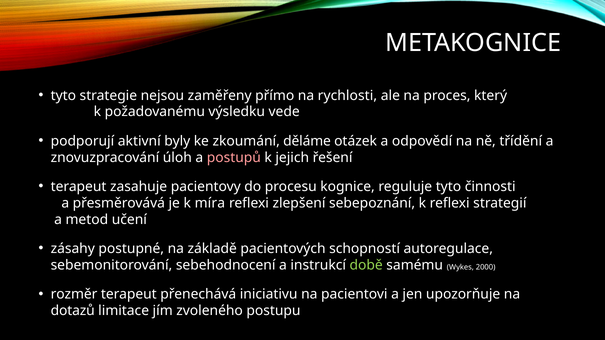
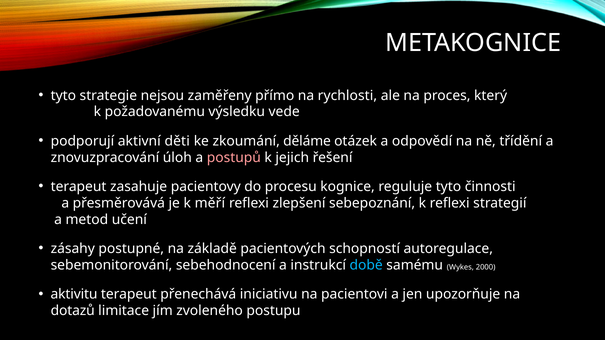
byly: byly -> děti (177, 141)
míra: míra -> měří (210, 203)
době colour: light green -> light blue (366, 265)
rozměr: rozměr -> aktivitu (74, 295)
